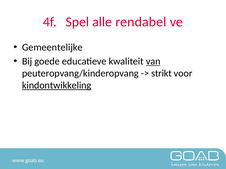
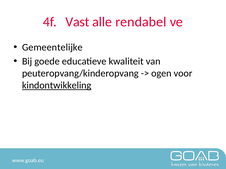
Spel: Spel -> Vast (77, 22)
van underline: present -> none (153, 61)
strikt: strikt -> ogen (161, 74)
